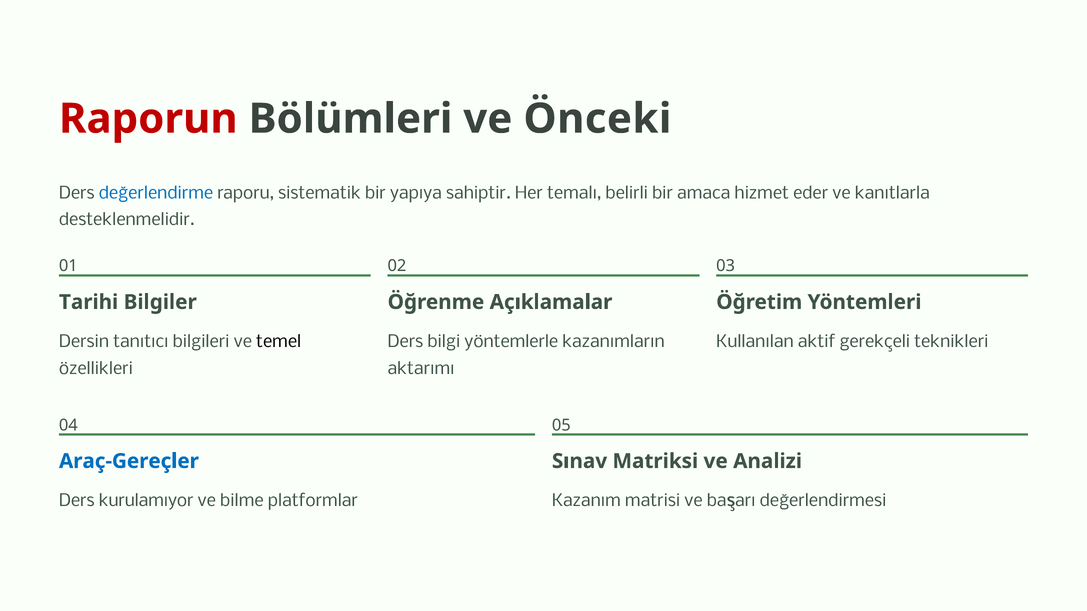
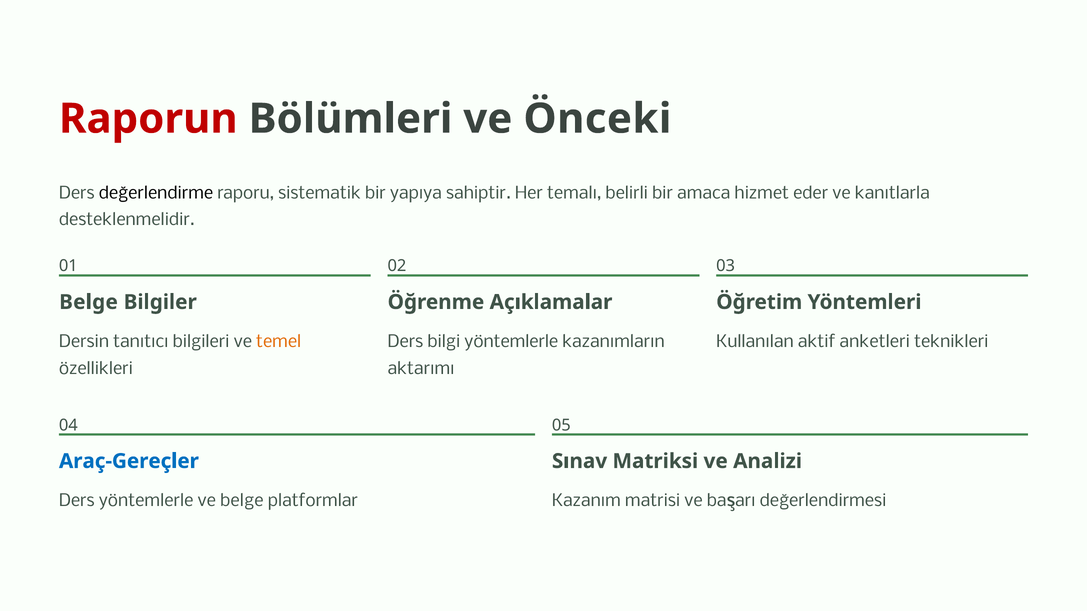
değerlendirme colour: blue -> black (156, 193)
Tarihi: Tarihi -> Belge (88, 302)
temel colour: black -> orange (279, 342)
gerekçeli: gerekçeli -> anketleri (875, 342)
Ders kurulamıyor: kurulamıyor -> yöntemlerle (146, 501)
ve bilme: bilme -> belge (242, 501)
